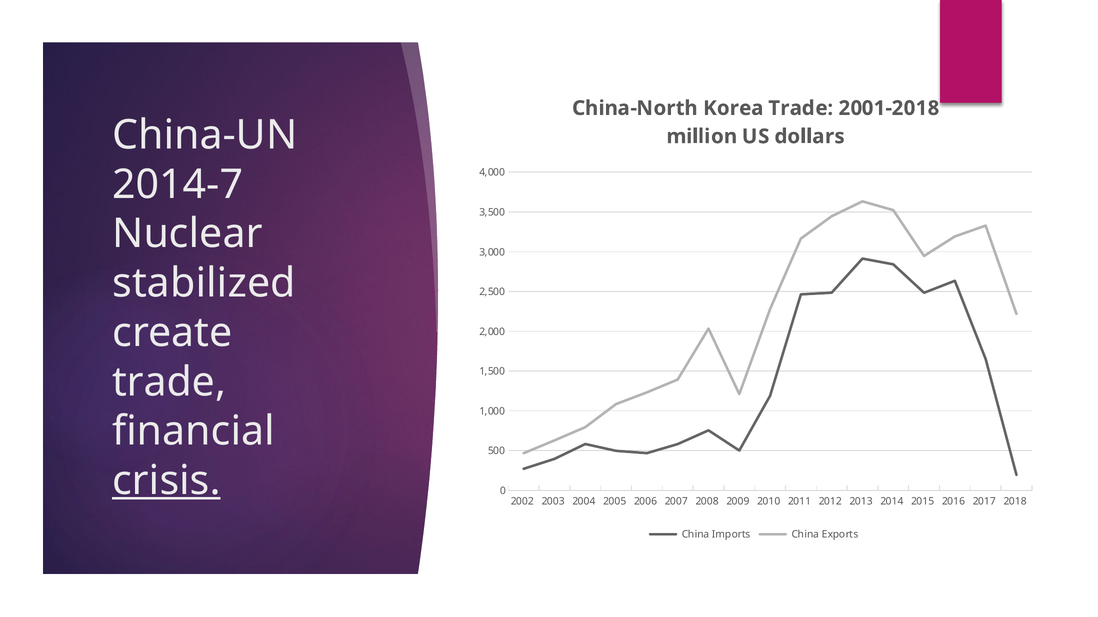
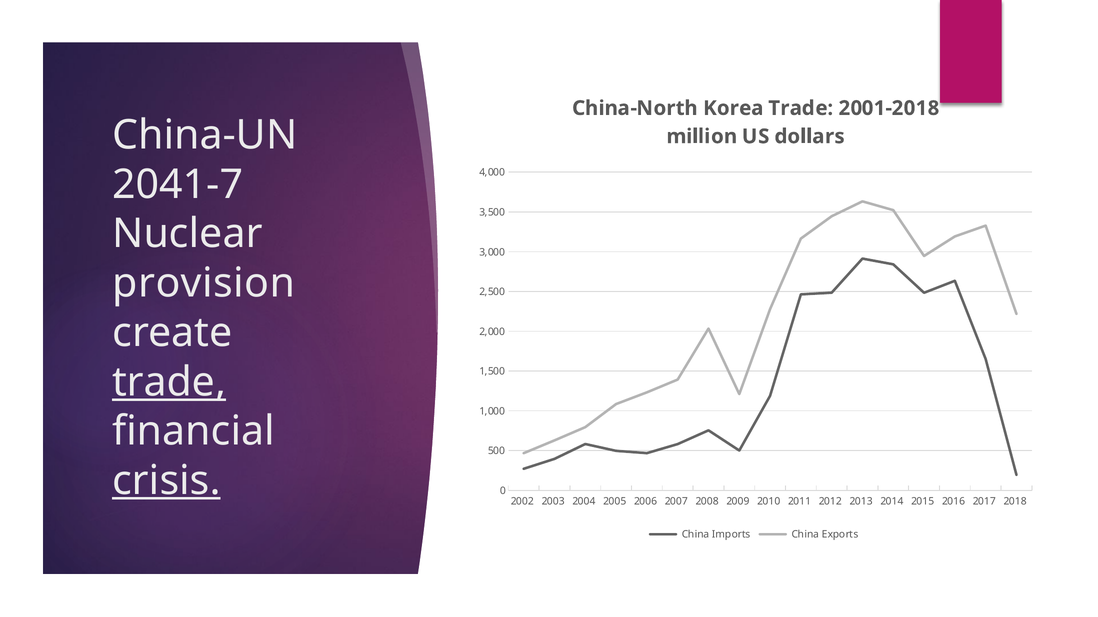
2014-7: 2014-7 -> 2041-7 (178, 185)
stabilized: stabilized -> provision (204, 284)
trade underline: none -> present (169, 382)
